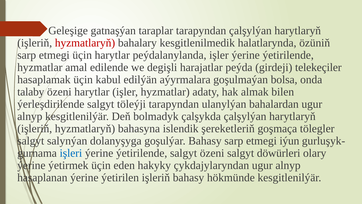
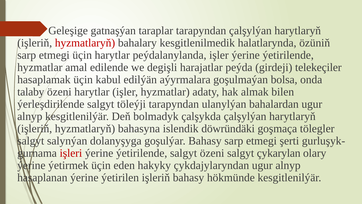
şereketleriň: şereketleriň -> döwründäki (228, 128)
iýun: iýun -> şerti (289, 141)
işleri colour: blue -> red (71, 153)
döwürleri: döwürleri -> çykarylan (279, 153)
